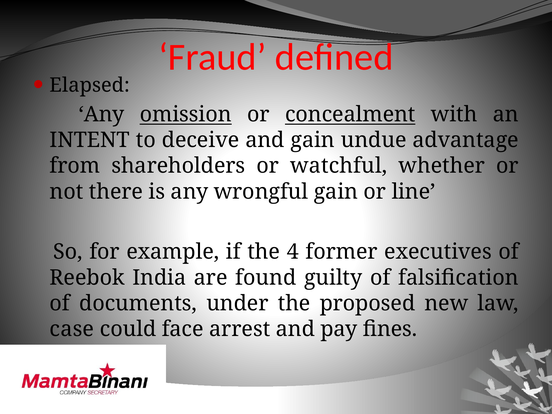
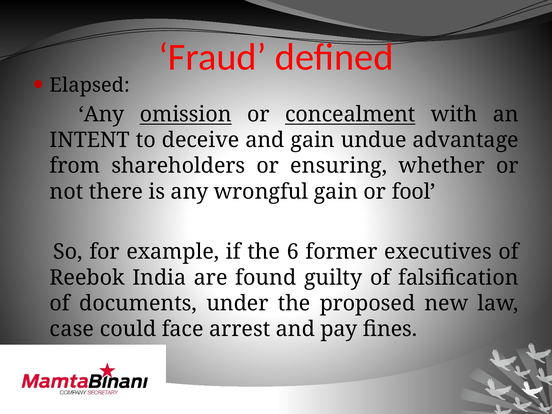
watchful: watchful -> ensuring (339, 166)
line: line -> fool (414, 192)
4: 4 -> 6 (293, 252)
